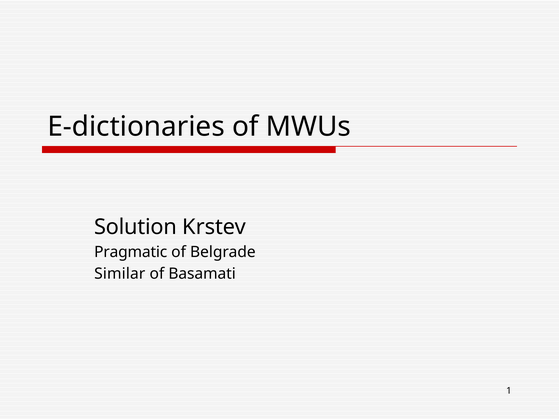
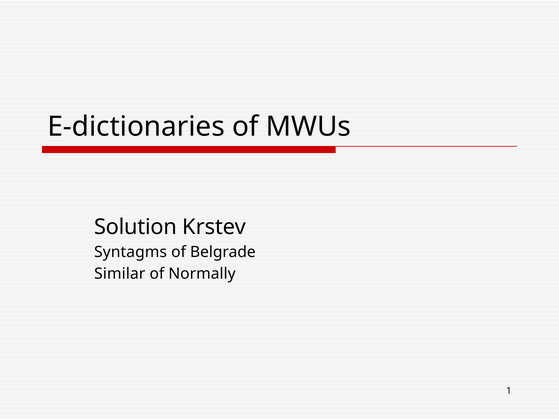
Pragmatic: Pragmatic -> Syntagms (131, 252)
Basamati: Basamati -> Normally (202, 274)
